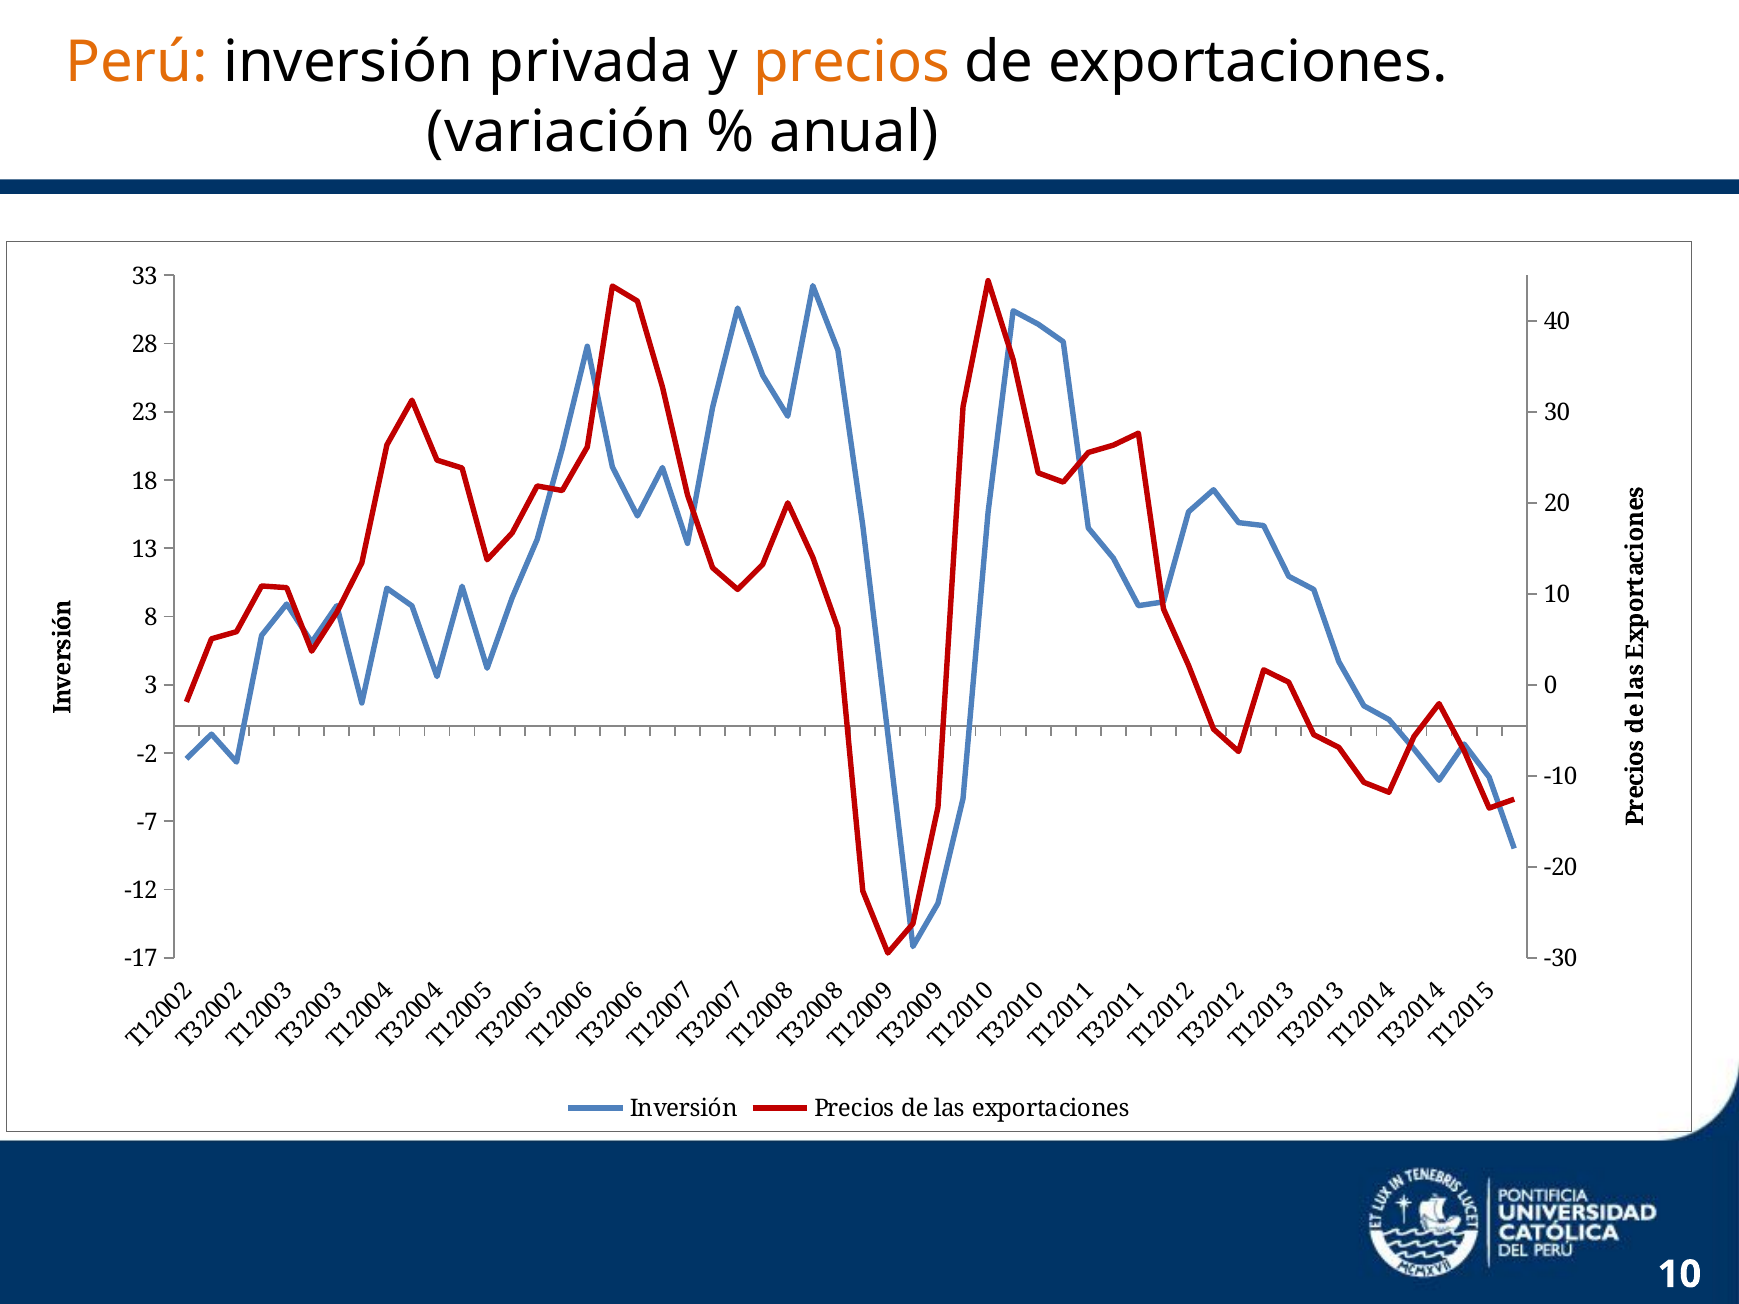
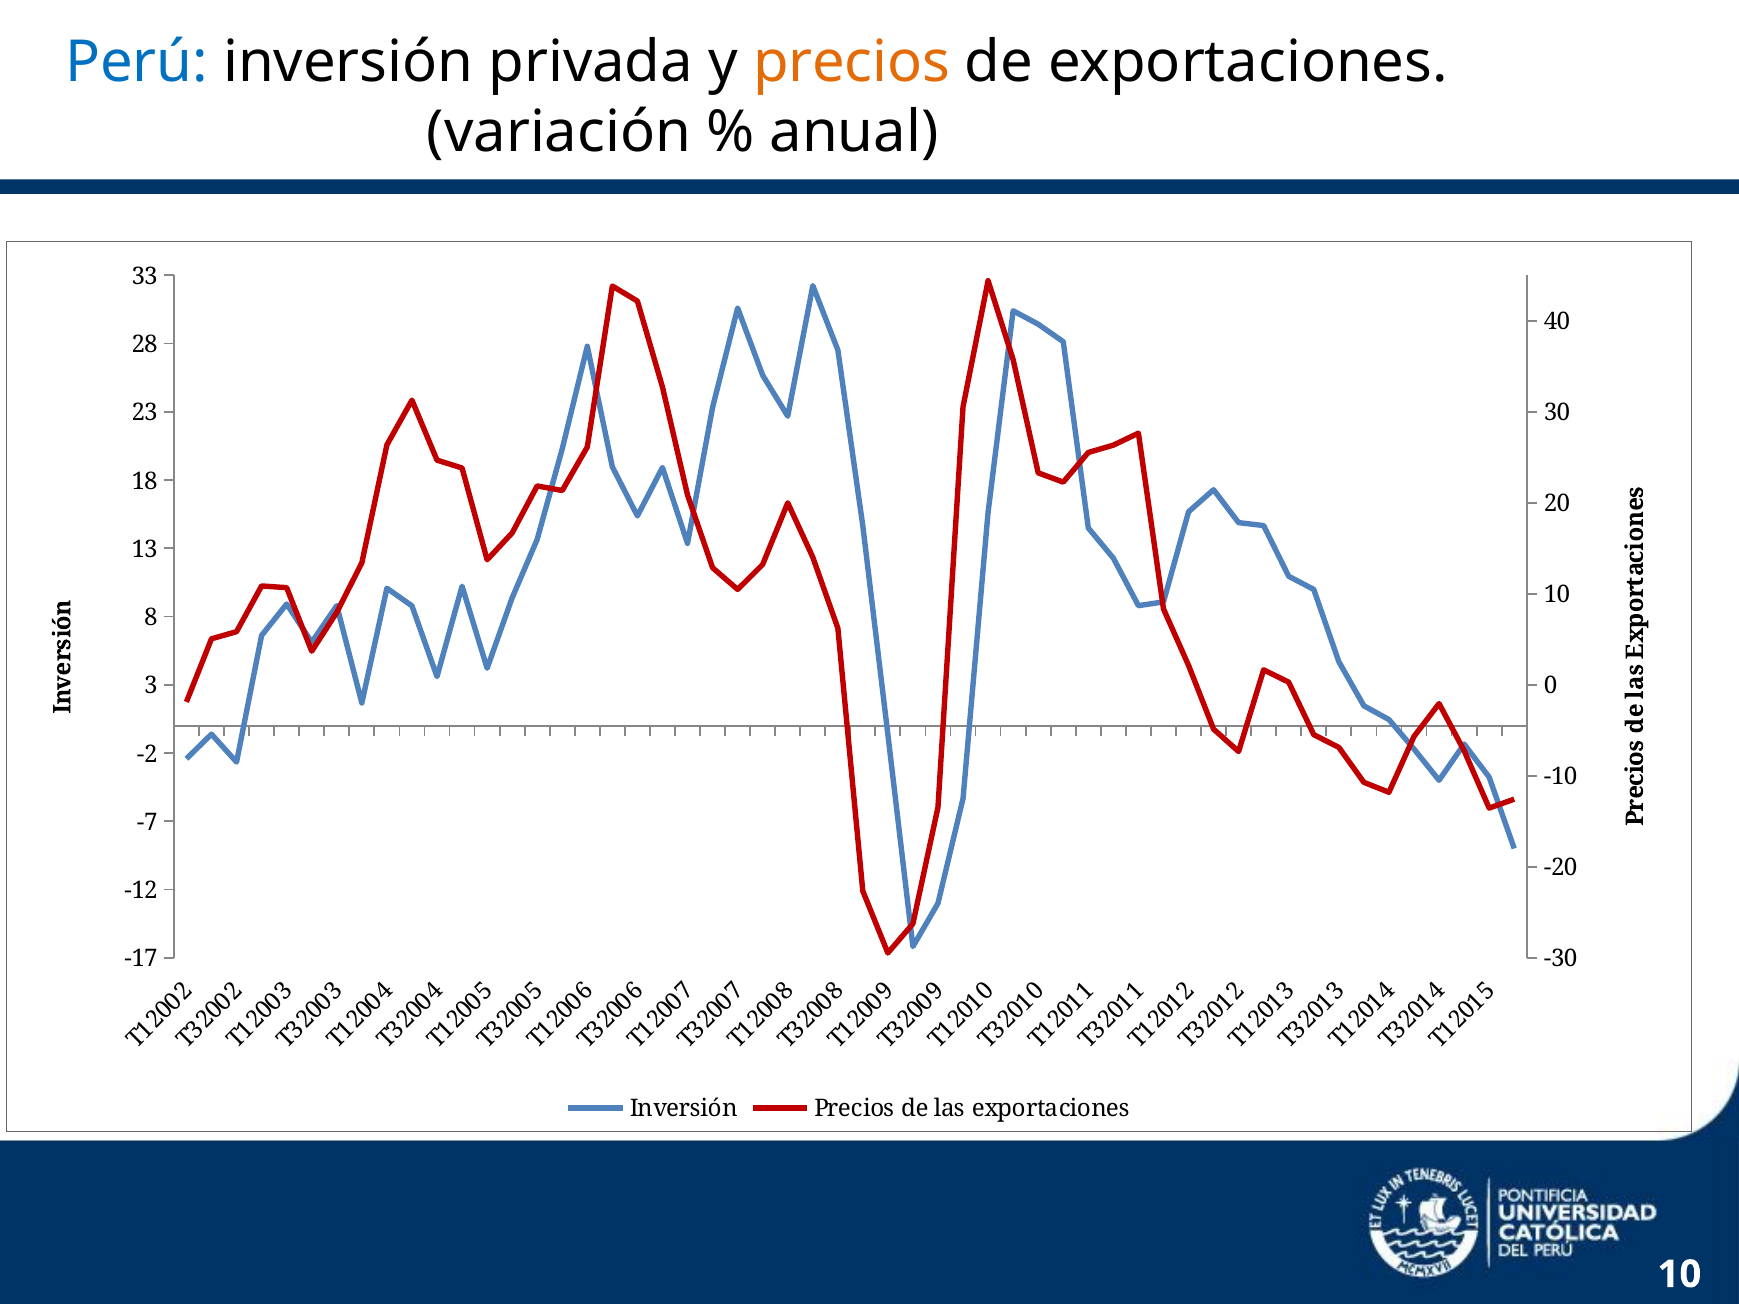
Perú colour: orange -> blue (137, 63)
